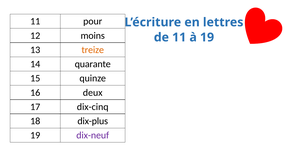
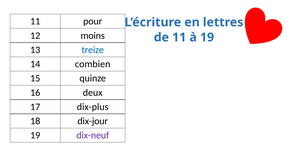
treize colour: orange -> blue (93, 50)
quarante: quarante -> combien (93, 64)
dix-cinq: dix-cinq -> dix-plus (93, 107)
dix-plus: dix-plus -> dix-jour (93, 121)
